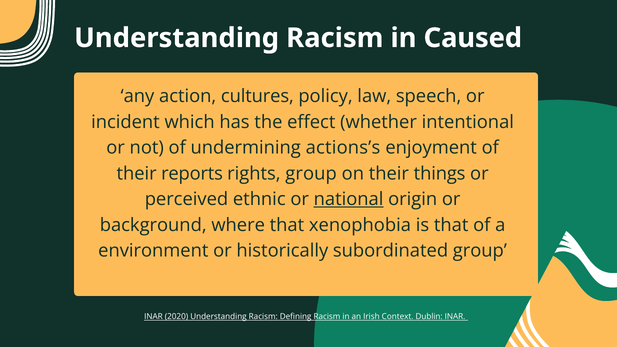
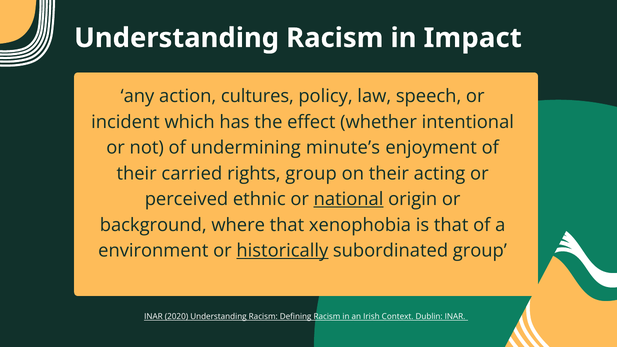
Caused: Caused -> Impact (473, 38)
actions’s: actions’s -> minute’s (343, 148)
reports: reports -> carried (192, 174)
things: things -> acting (440, 174)
historically underline: none -> present (282, 251)
